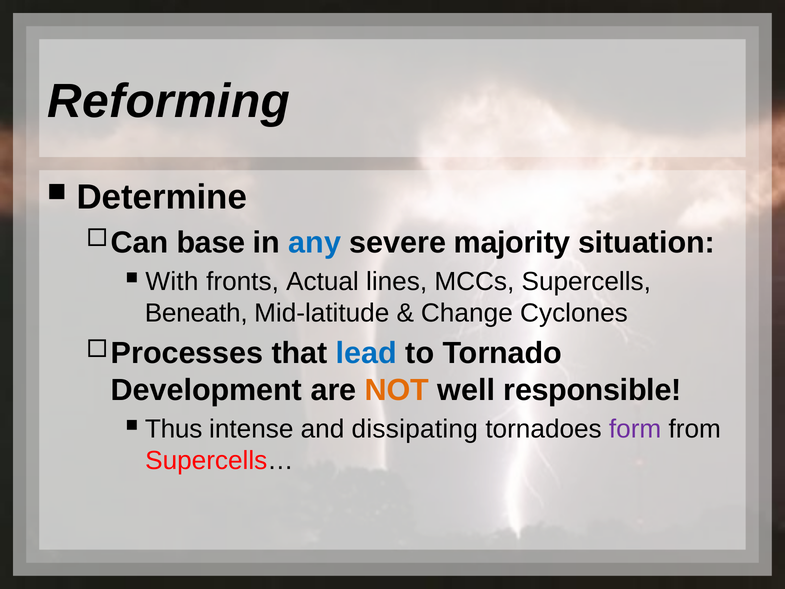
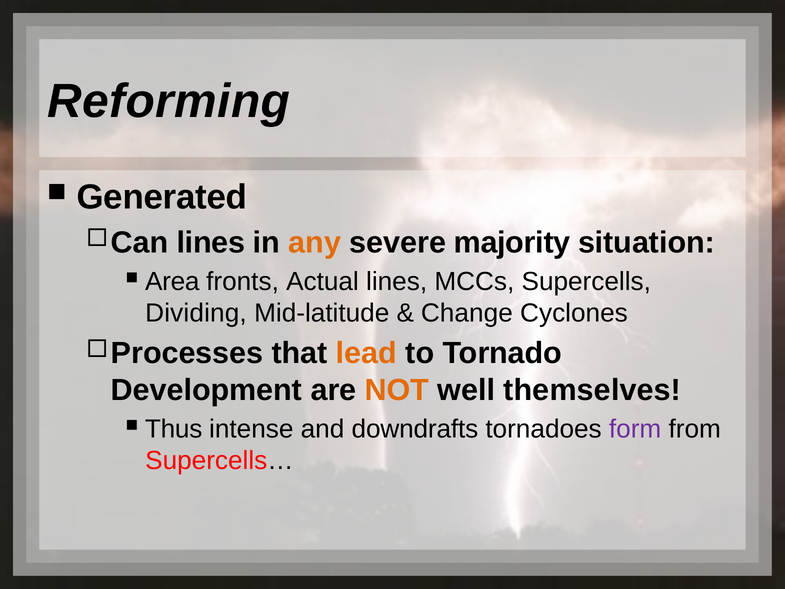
Determine: Determine -> Generated (162, 197)
base: base -> lines (211, 242)
any colour: blue -> orange (315, 242)
With: With -> Area (172, 281)
Beneath: Beneath -> Dividing (196, 313)
lead colour: blue -> orange (366, 353)
responsible: responsible -> themselves (592, 390)
dissipating: dissipating -> downdrafts (415, 429)
